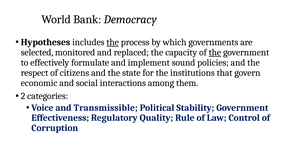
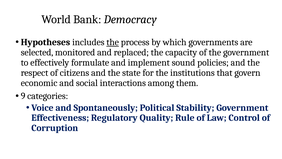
the underline: present -> none (215, 52)
2: 2 -> 9 (23, 96)
Transmissible: Transmissible -> Spontaneously (106, 107)
